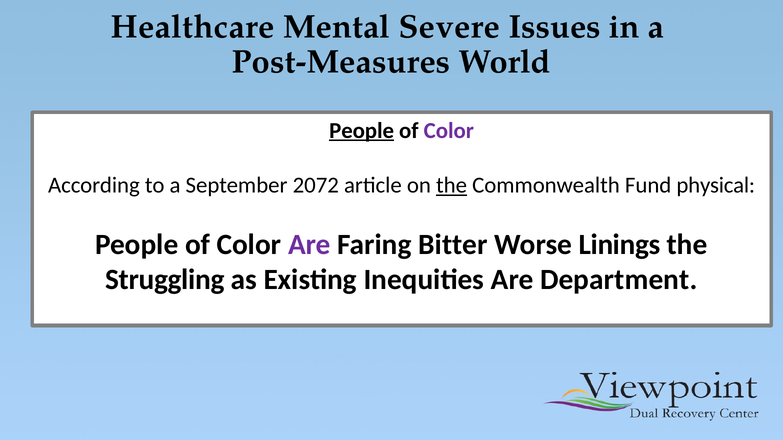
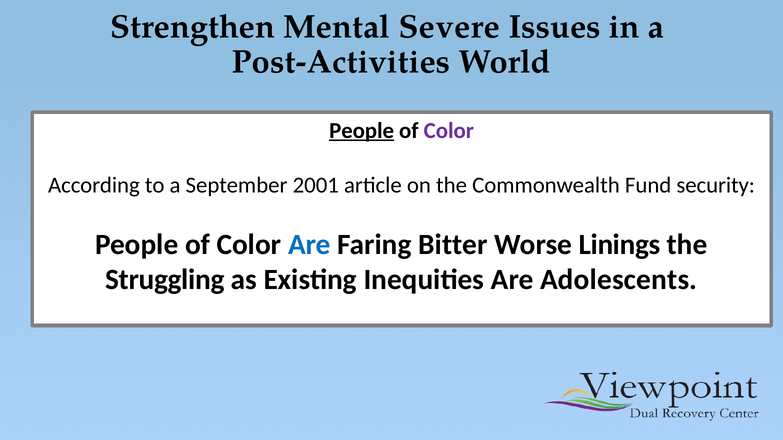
Healthcare: Healthcare -> Strengthen (193, 27)
Post-Measures: Post-Measures -> Post-Activities (341, 62)
2072: 2072 -> 2001 (316, 186)
the underline: present -> none (452, 186)
physical: physical -> security (716, 186)
Are colour: purple -> blue (309, 245)
Department: Department -> Adolescents (619, 280)
